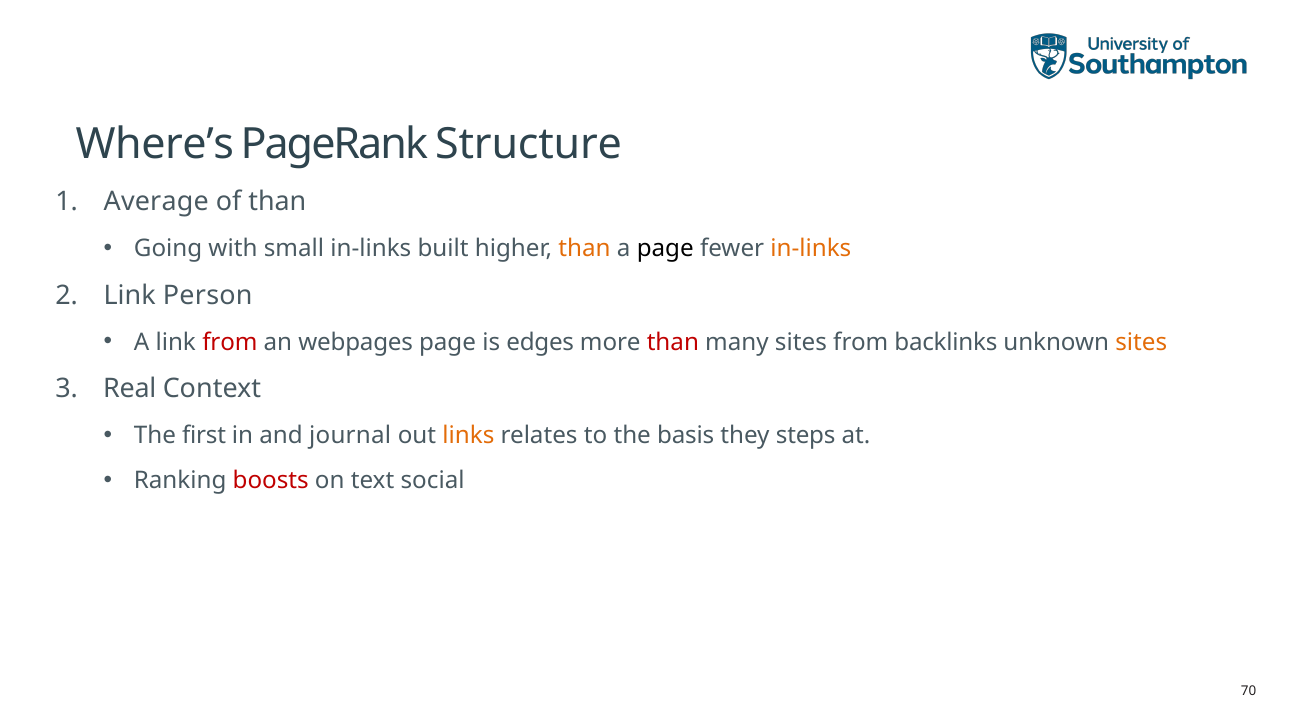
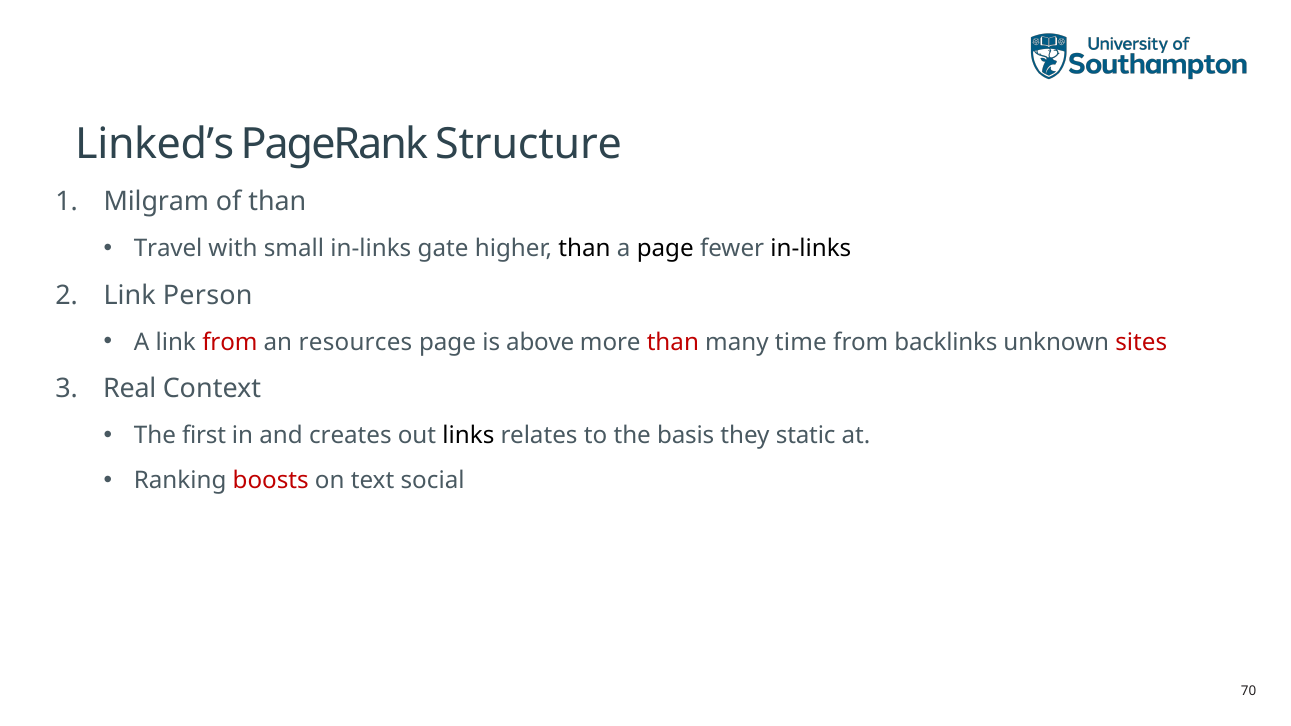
Where’s: Where’s -> Linked’s (155, 145)
Average: Average -> Milgram (156, 202)
Going: Going -> Travel (168, 249)
built: built -> gate (443, 249)
than colour: orange -> black (585, 249)
in-links colour: orange -> black (811, 249)
webpages: webpages -> resources (355, 342)
edges: edges -> above (540, 342)
many sites: sites -> time (801, 342)
sites colour: orange -> red (1141, 342)
journal: journal -> creates (350, 436)
links colour: orange -> black (468, 436)
steps: steps -> static (806, 436)
